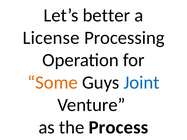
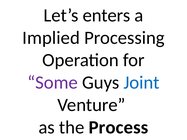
better: better -> enters (106, 15)
License: License -> Implied (51, 38)
Some colour: orange -> purple (53, 83)
